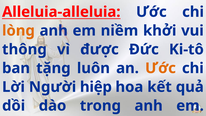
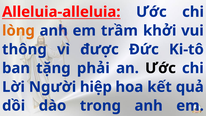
niềm: niềm -> trầm (119, 31)
luôn: luôn -> phải (93, 68)
Ước colour: orange -> black (160, 68)
